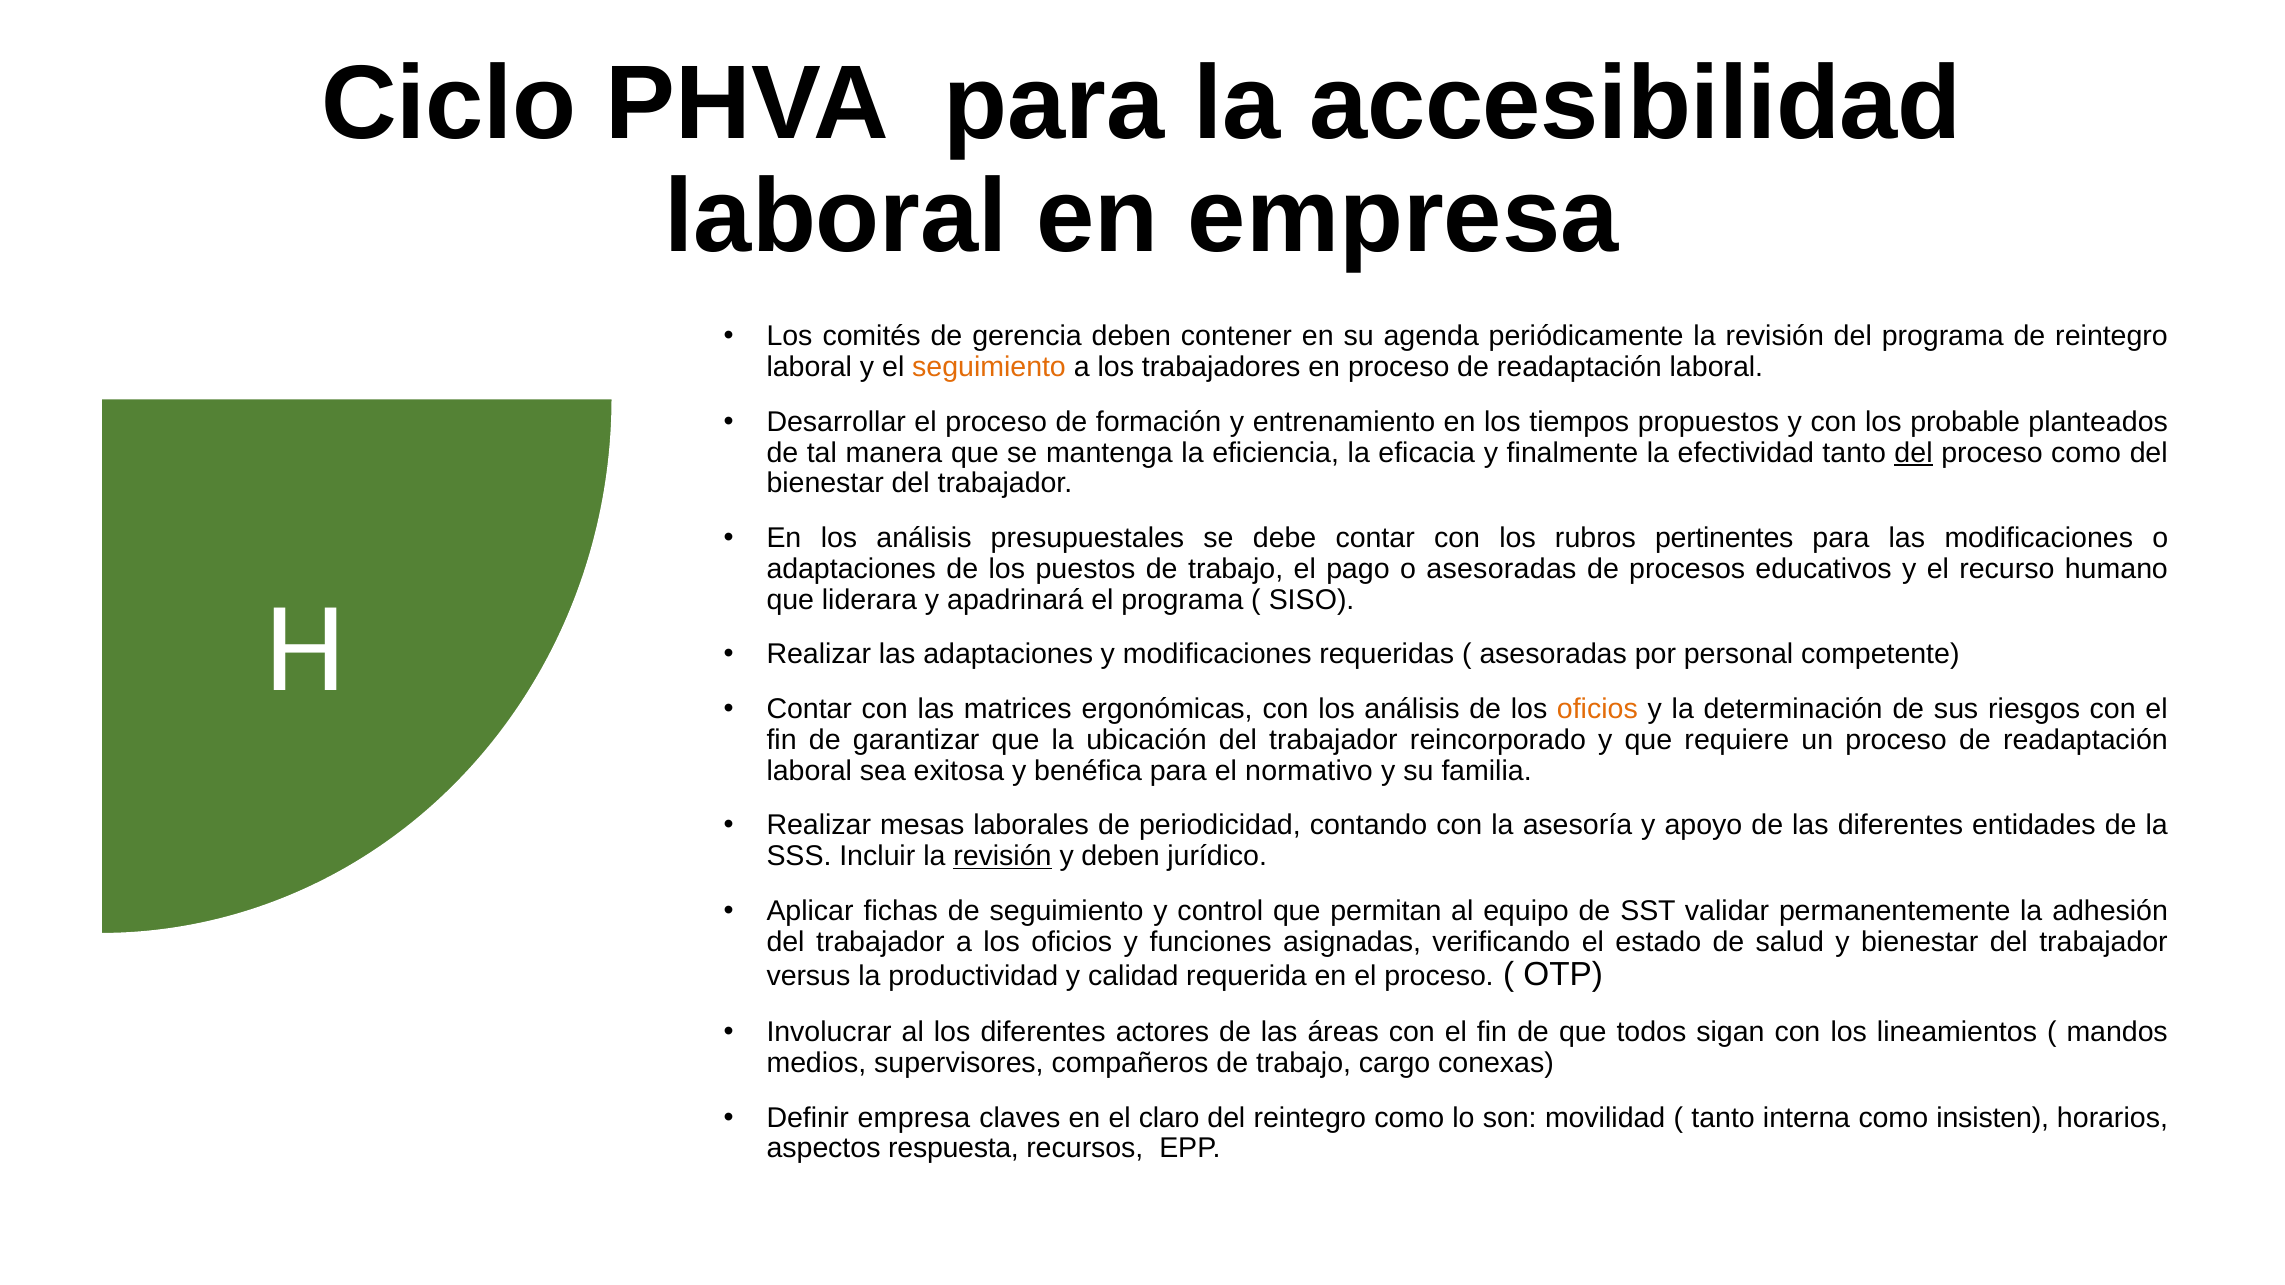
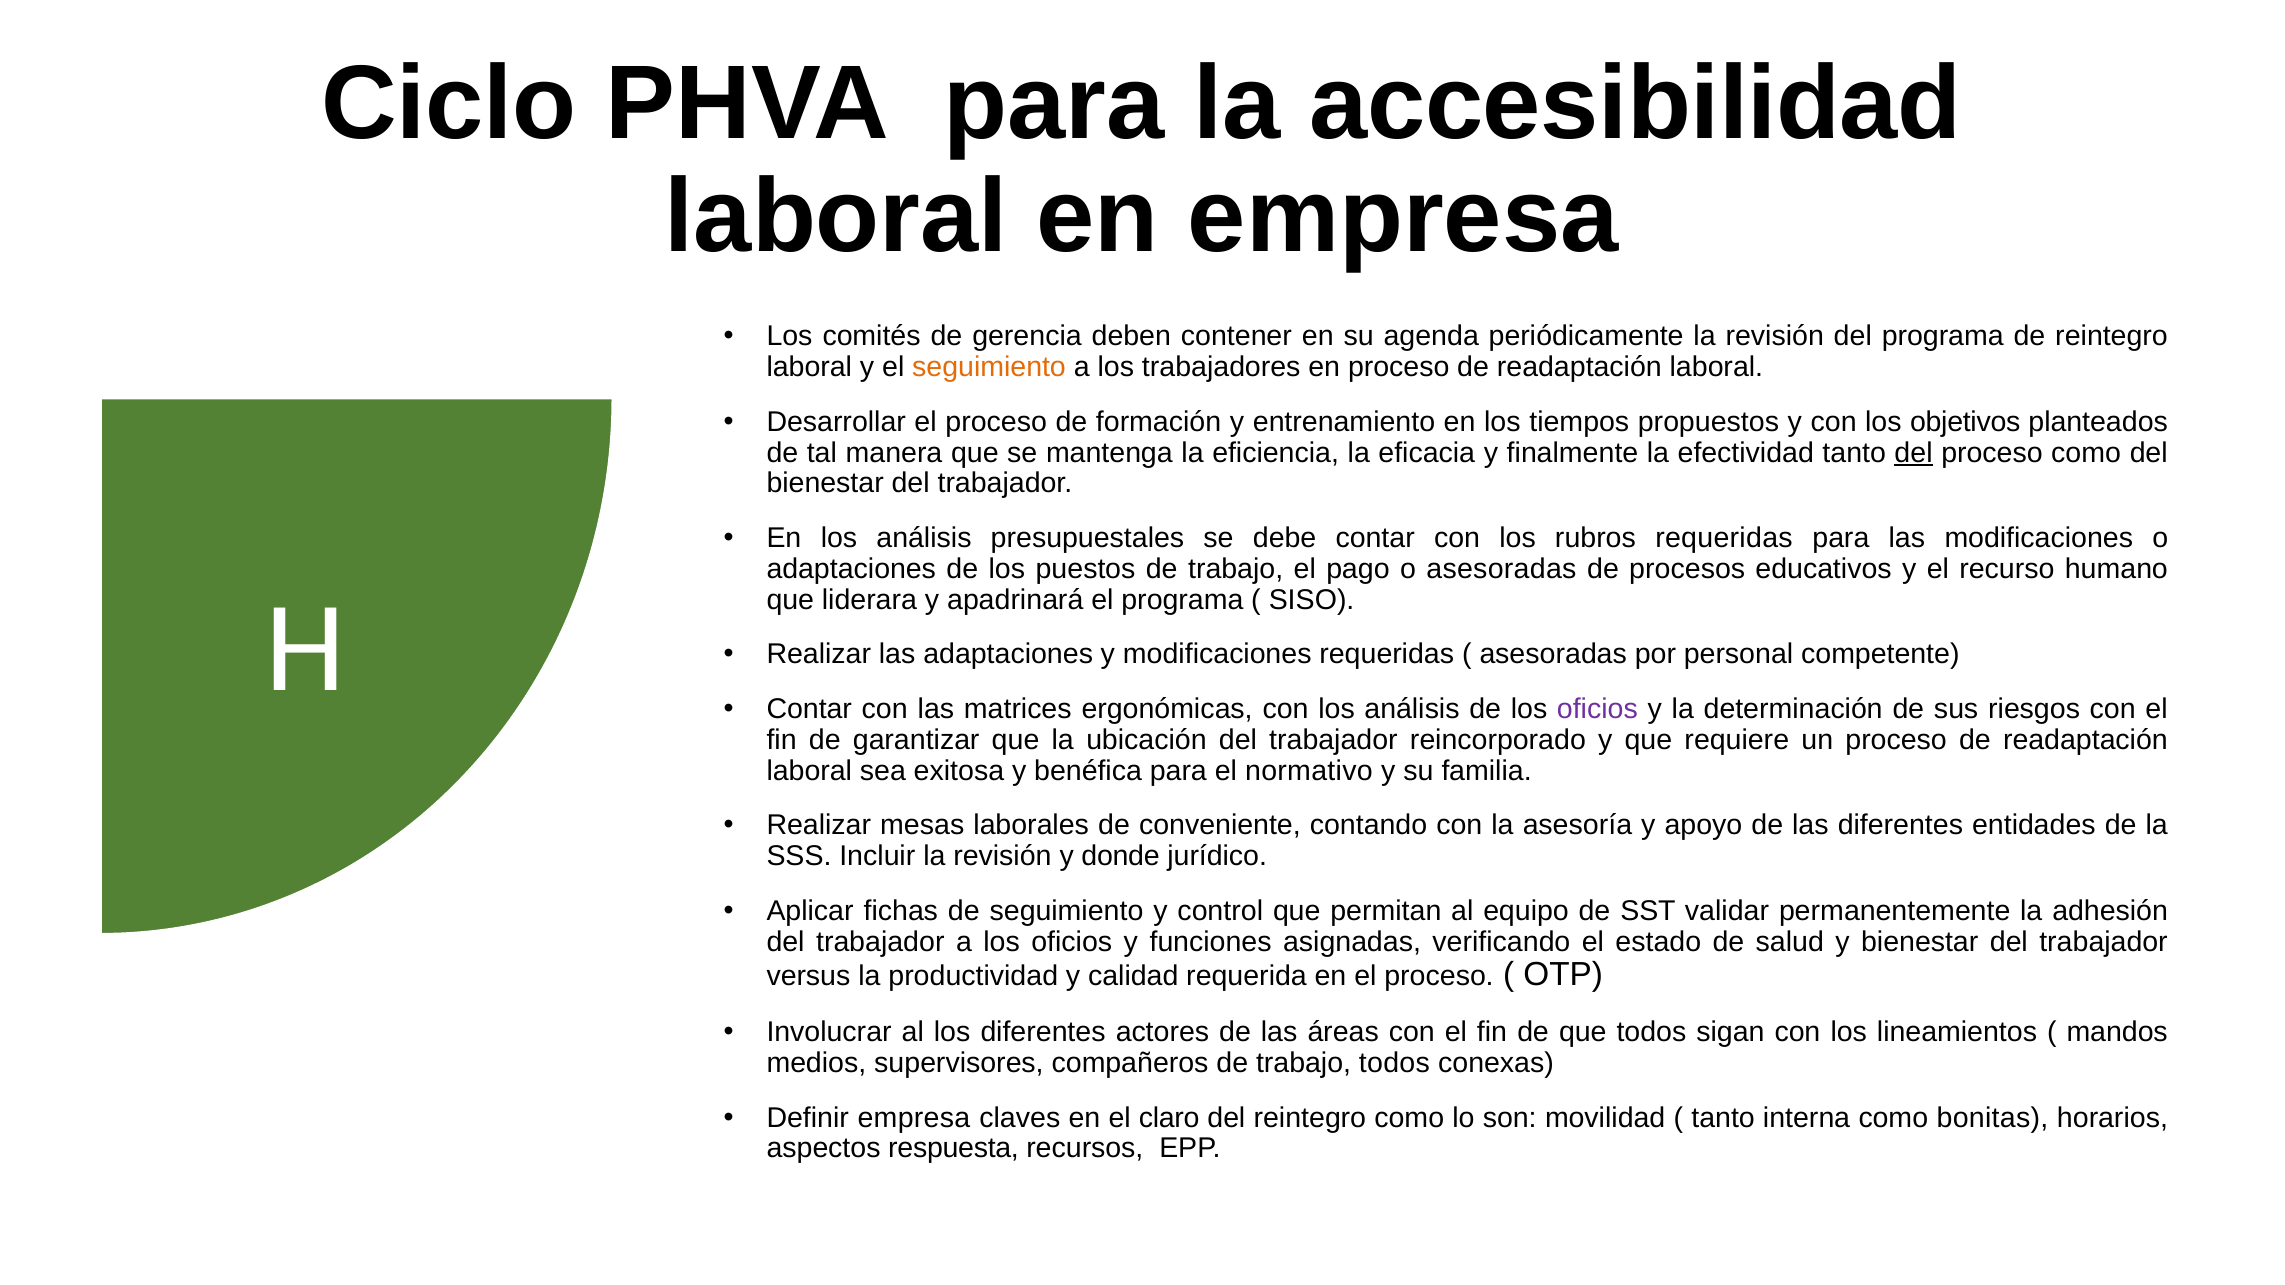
probable: probable -> objetivos (1965, 422)
rubros pertinentes: pertinentes -> requeridas (1724, 538)
oficios colour: orange -> purple (1597, 709)
periodicidad: periodicidad -> conveniente (1220, 826)
revisión underline: present -> none (1002, 856)
y deben: deben -> donde (1121, 856)
trabajo cargo: cargo -> todos (1394, 1063)
insisten: insisten -> bonitas (1992, 1118)
